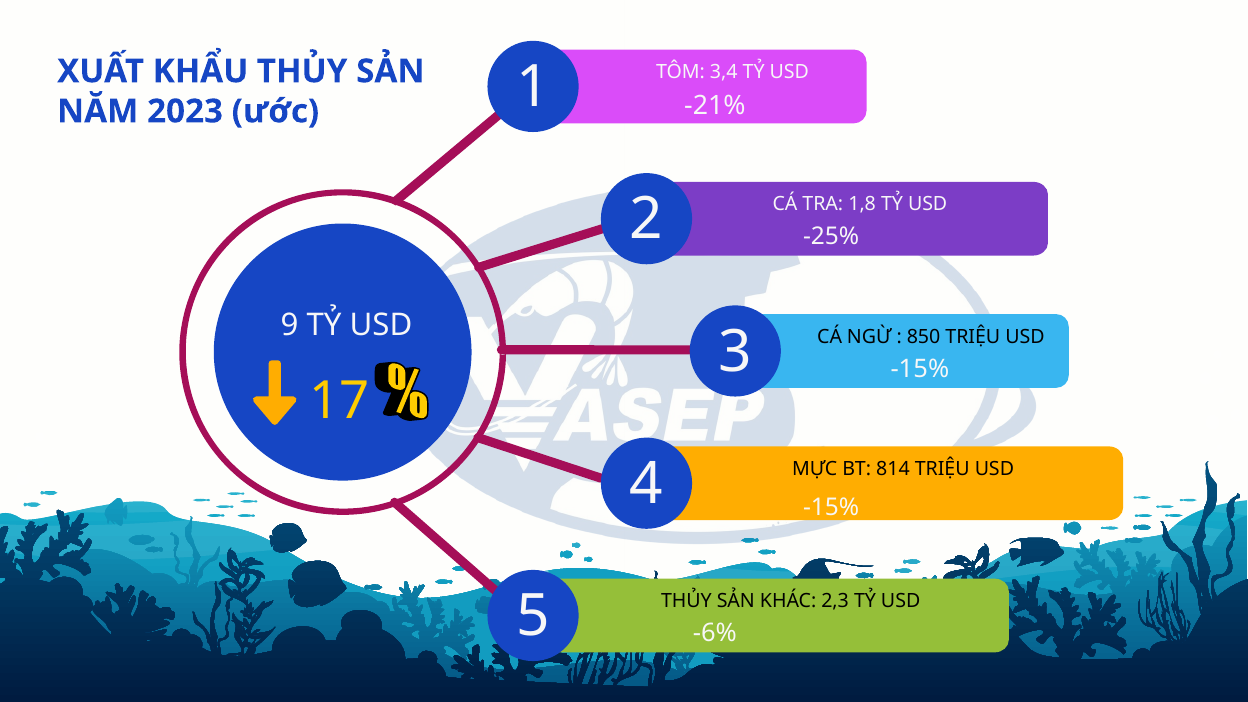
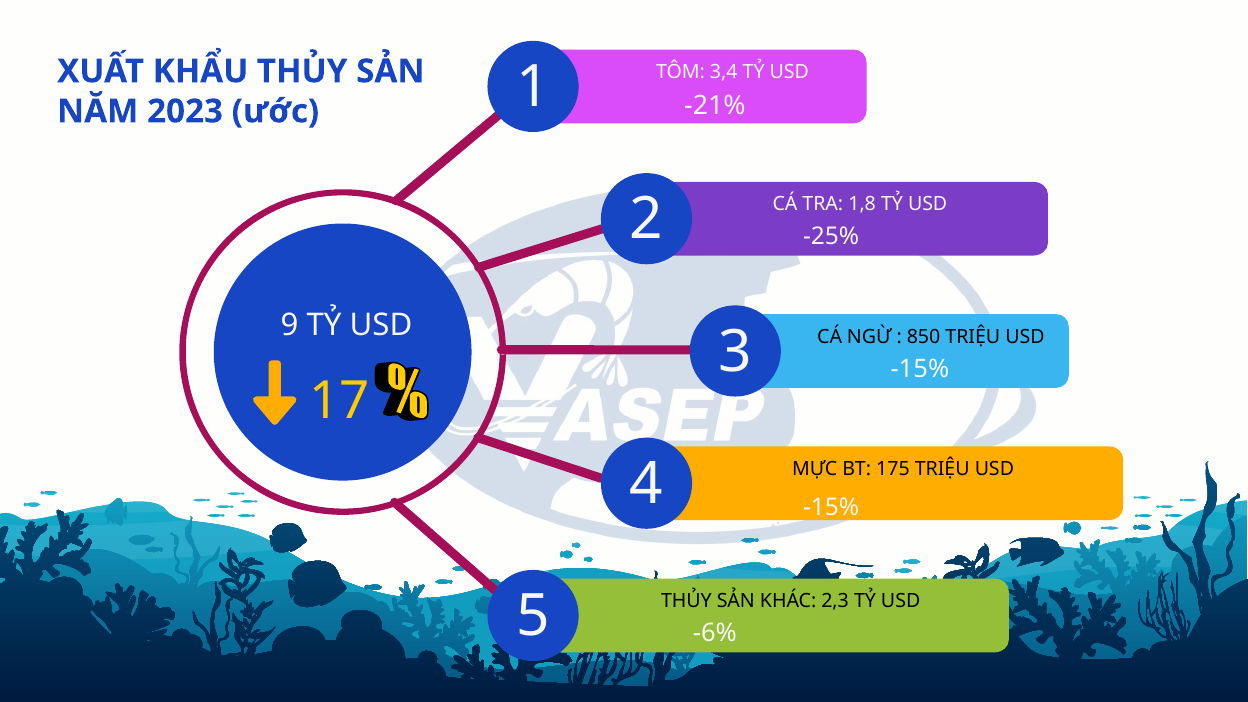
814: 814 -> 175 (893, 469)
